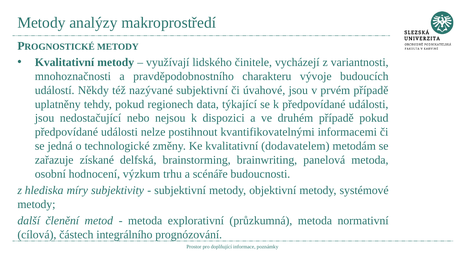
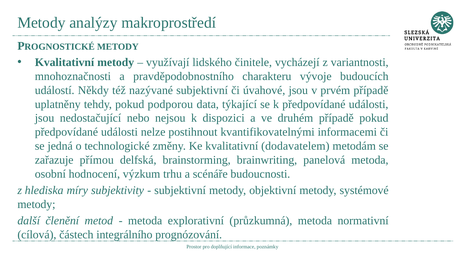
regionech: regionech -> podporou (170, 104)
získané: získané -> přímou (97, 160)
